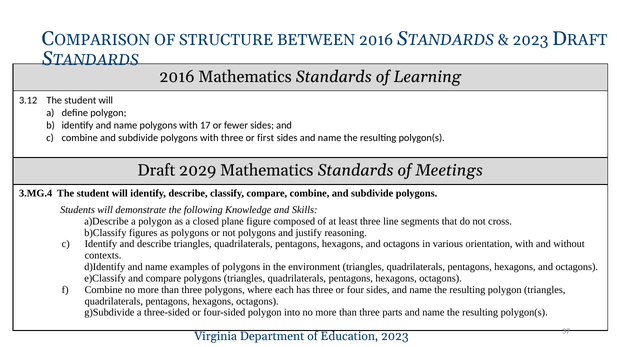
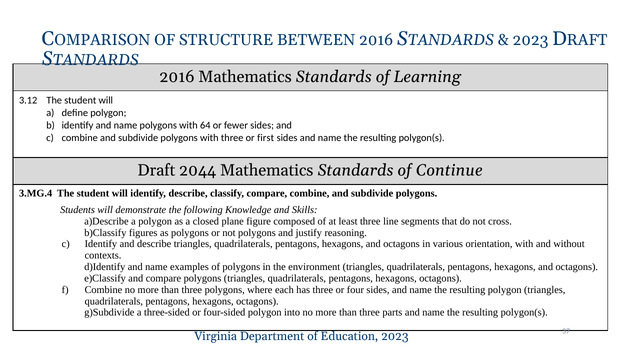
17: 17 -> 64 (205, 125)
2029: 2029 -> 2044 (198, 170)
Meetings: Meetings -> Continue (449, 170)
